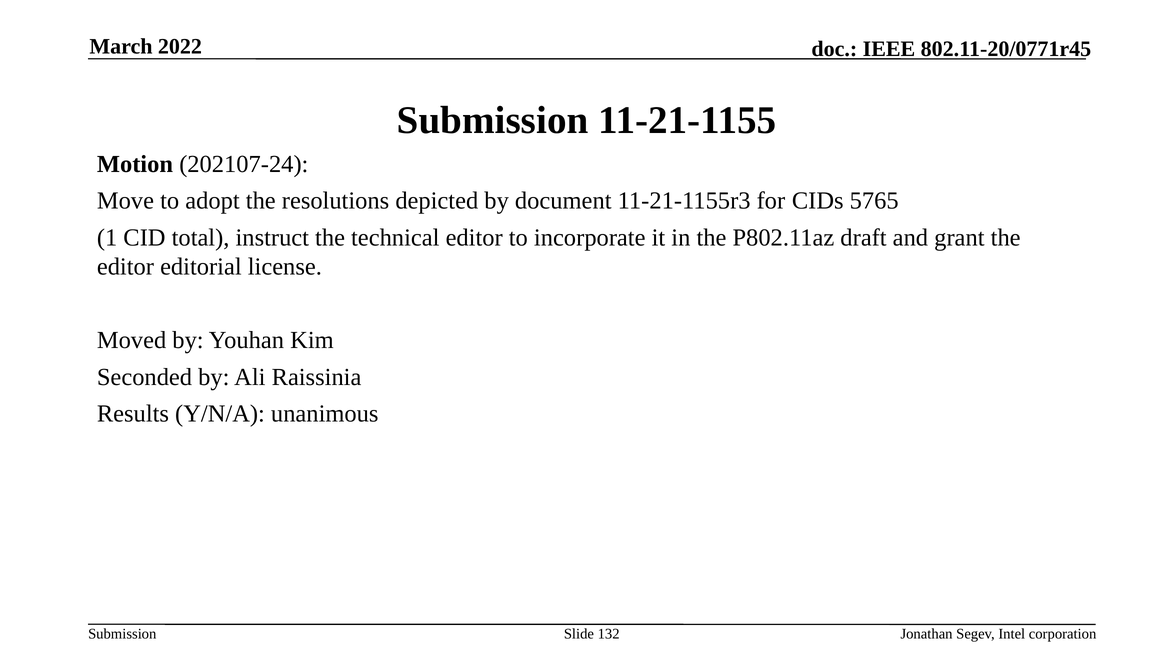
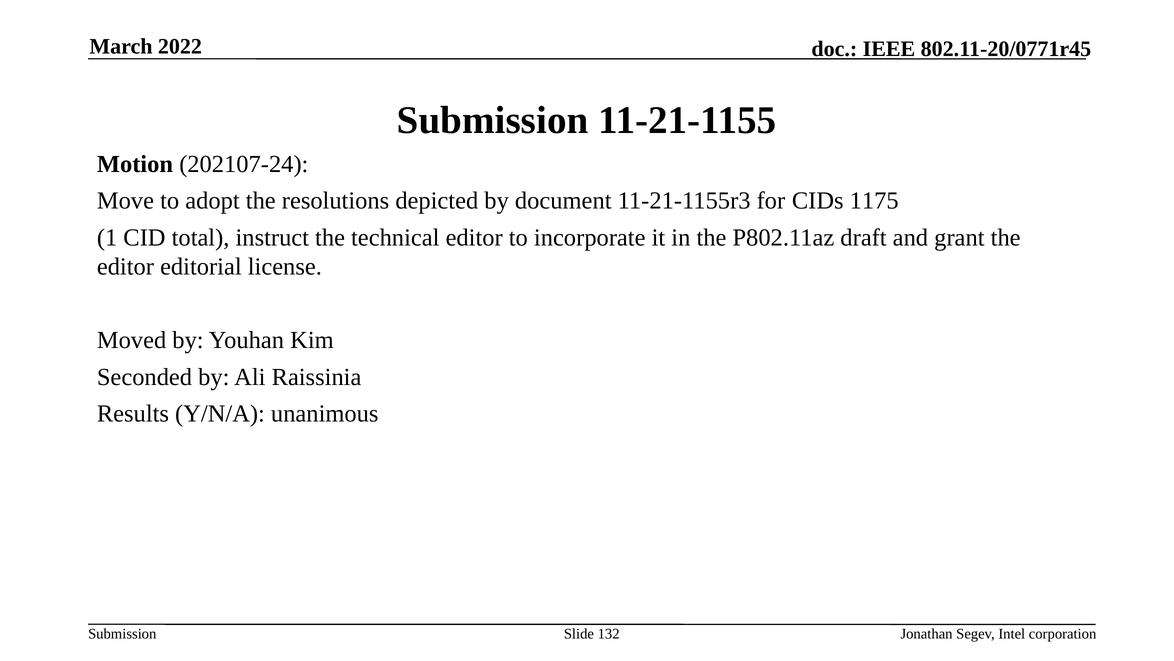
5765: 5765 -> 1175 (874, 201)
